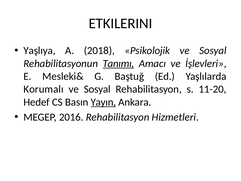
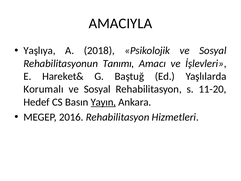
ETKILERINI: ETKILERINI -> AMACIYLA (120, 23)
Tanımı underline: present -> none (118, 63)
Mesleki&: Mesleki& -> Hareket& (63, 76)
